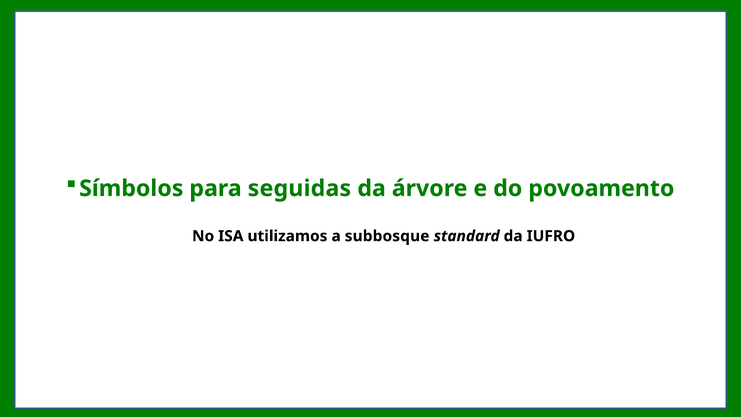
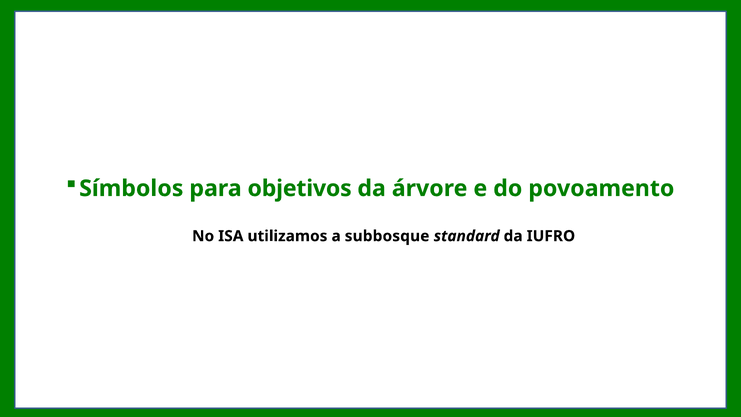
seguidas: seguidas -> objetivos (300, 188)
